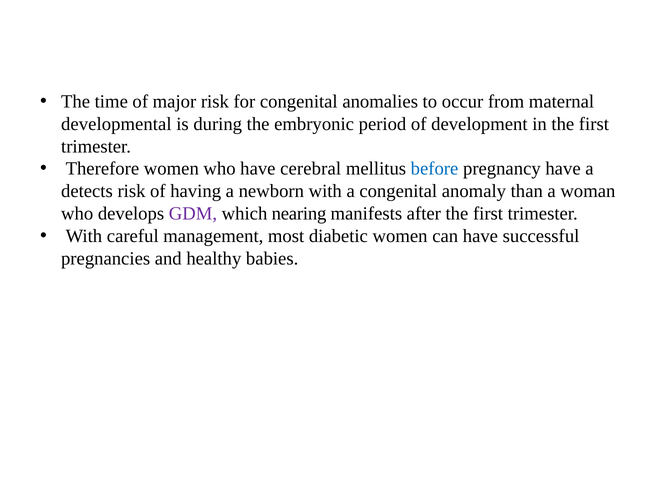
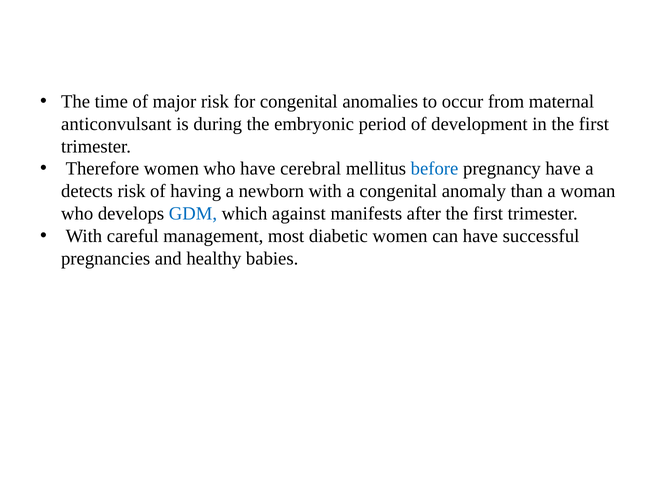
developmental: developmental -> anticonvulsant (116, 124)
GDM colour: purple -> blue (193, 213)
nearing: nearing -> against (299, 213)
